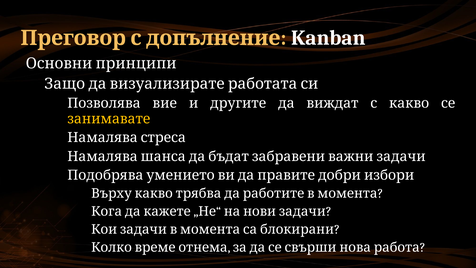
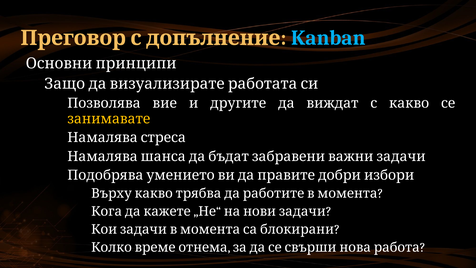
Kanban colour: white -> light blue (328, 38)
